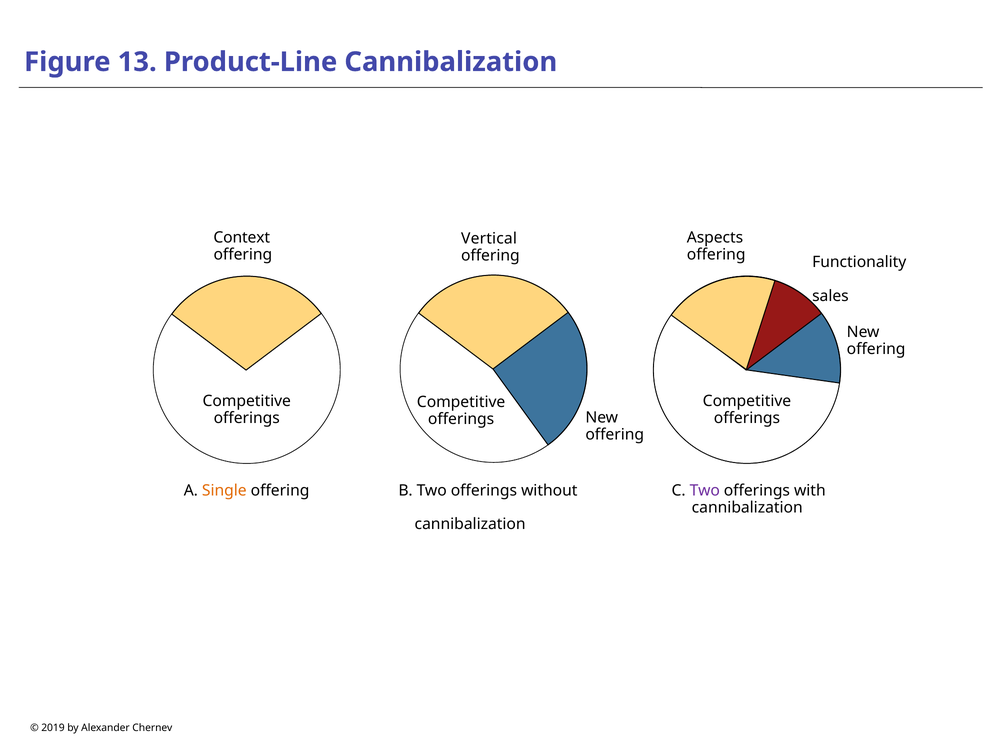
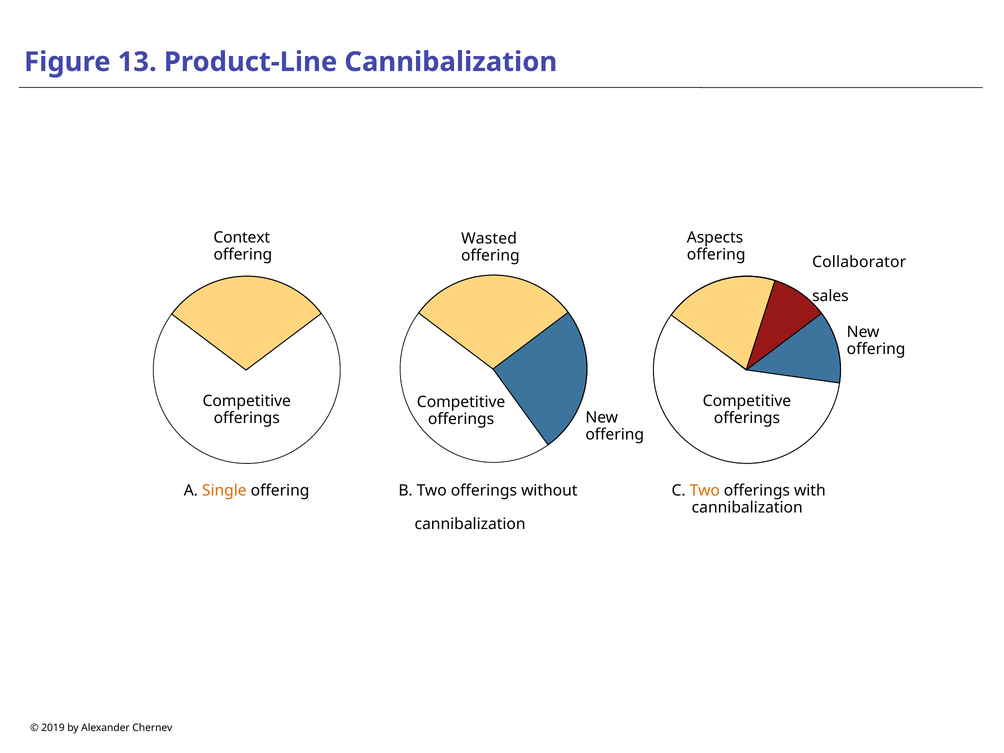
Vertical: Vertical -> Wasted (489, 239)
Functionality: Functionality -> Collaborator (859, 262)
Two colour: purple -> orange (705, 490)
